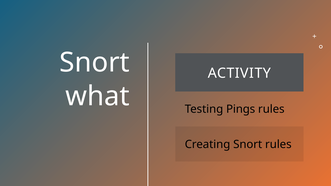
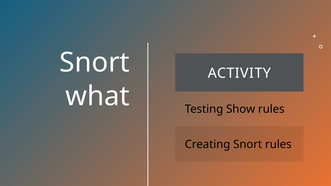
Pings: Pings -> Show (241, 109)
